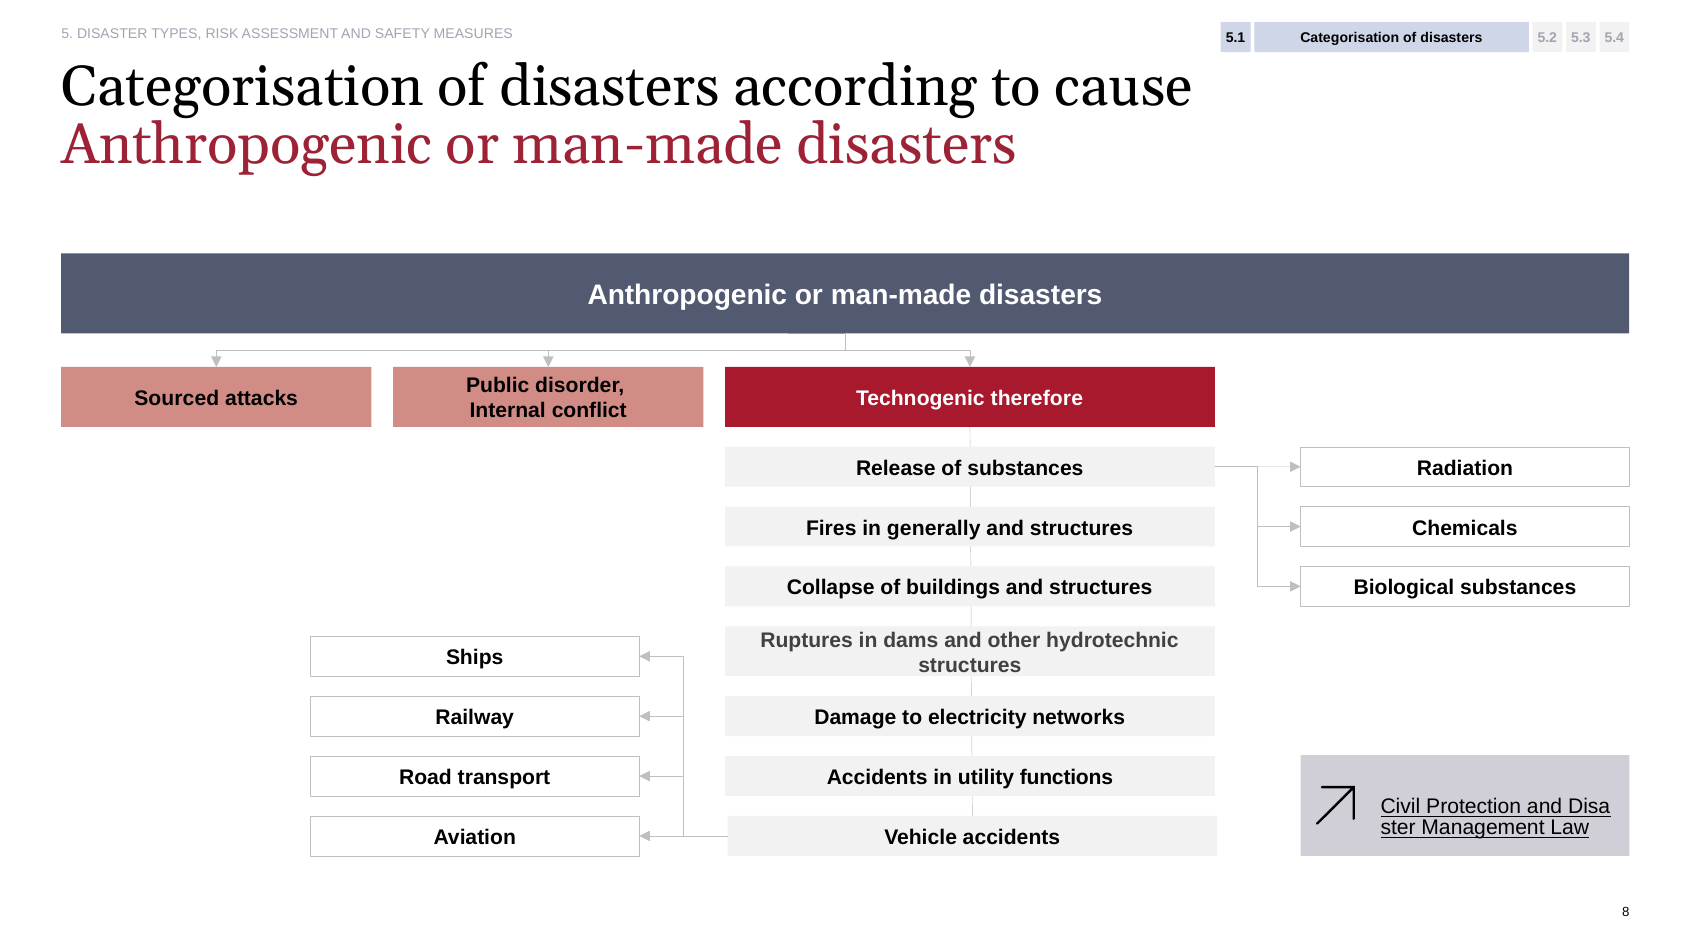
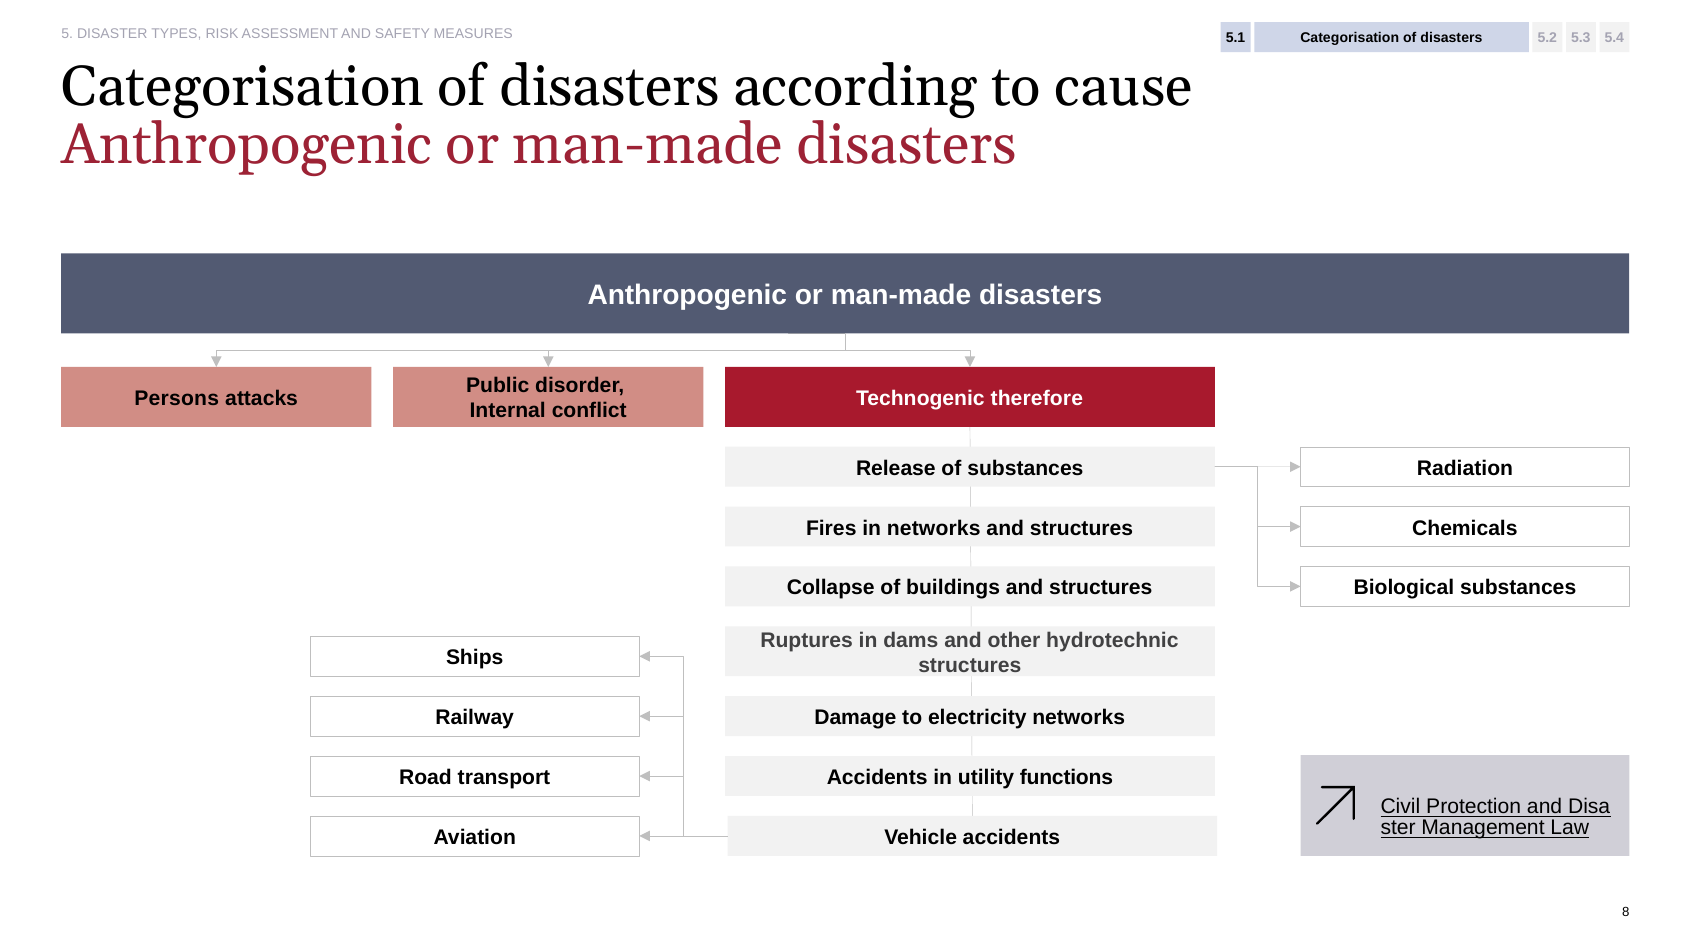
Sourced: Sourced -> Persons (177, 398)
in generally: generally -> networks (934, 528)
